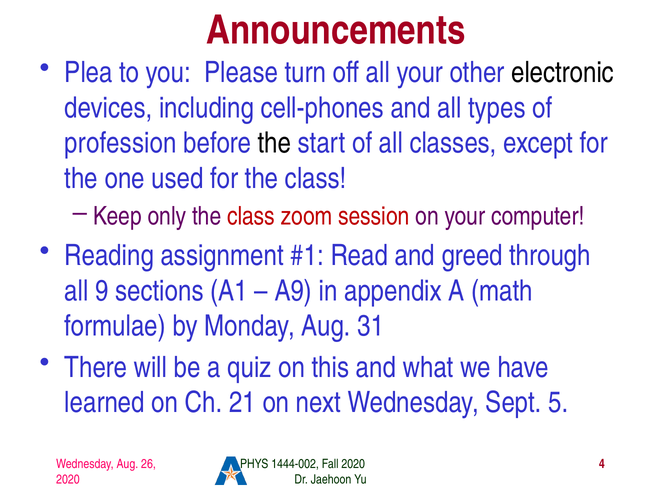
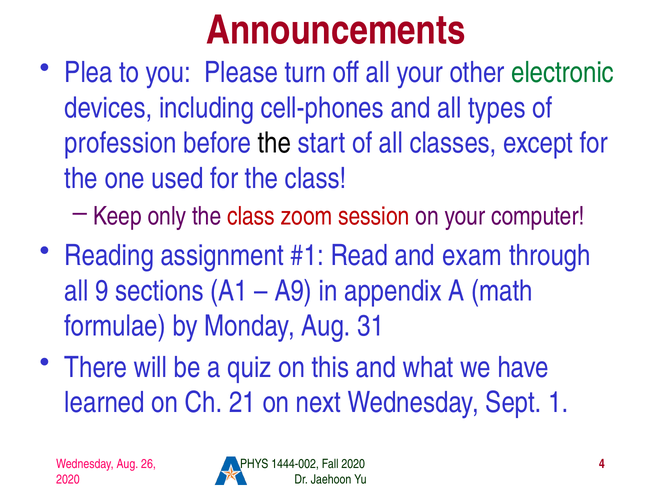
electronic colour: black -> green (563, 73)
greed: greed -> exam (472, 256)
5: 5 -> 1 (558, 402)
